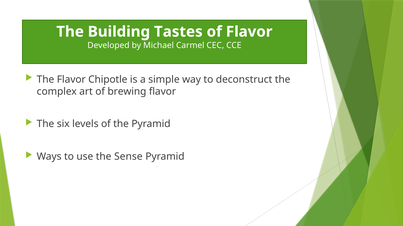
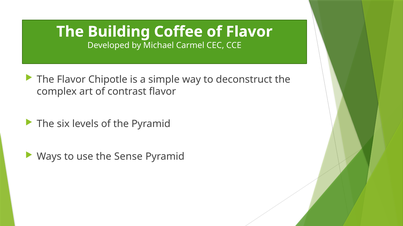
Tastes: Tastes -> Coffee (178, 32)
brewing: brewing -> contrast (127, 92)
